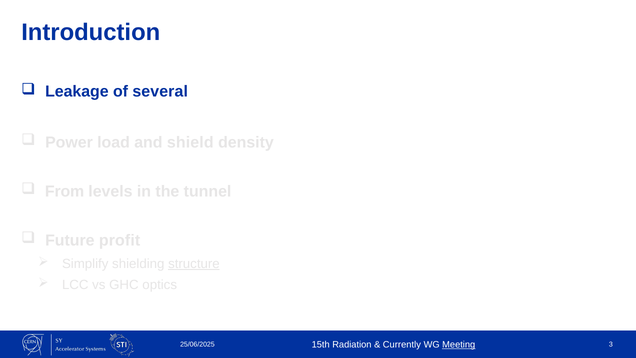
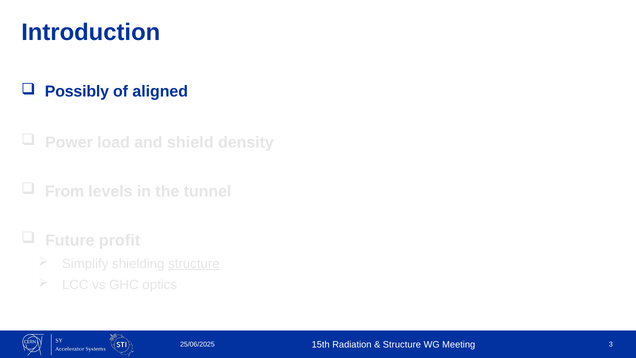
Leakage: Leakage -> Possibly (77, 92)
several: several -> aligned (160, 92)
Currently: Currently -> Structure (402, 344)
Meeting underline: present -> none (459, 344)
